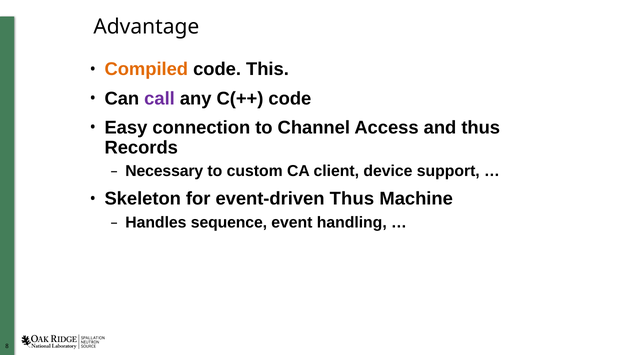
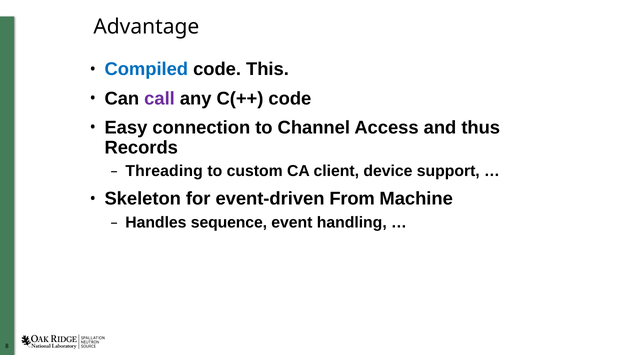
Compiled colour: orange -> blue (146, 69)
Necessary: Necessary -> Threading (164, 171)
event-driven Thus: Thus -> From (352, 198)
